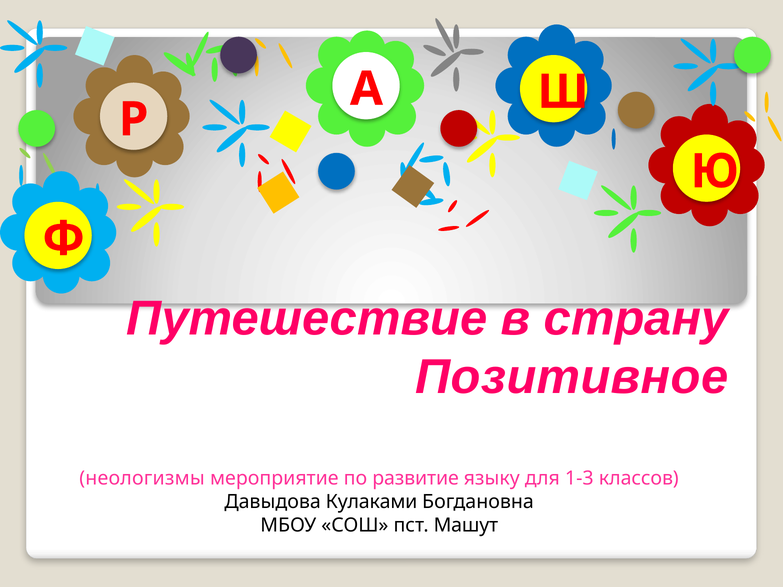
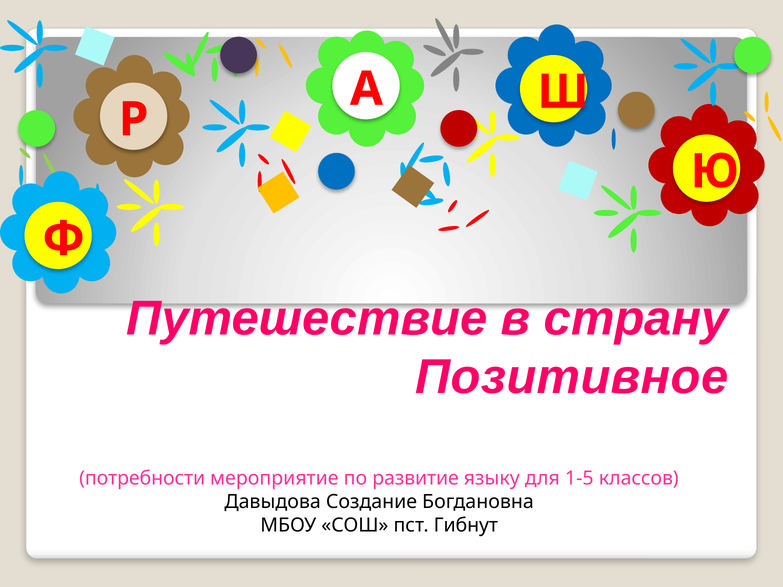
неологизмы: неологизмы -> потребности (142, 479)
1-3: 1-3 -> 1-5 (579, 479)
Кулаками: Кулаками -> Создание (371, 502)
Машут: Машут -> Гибнут (466, 526)
